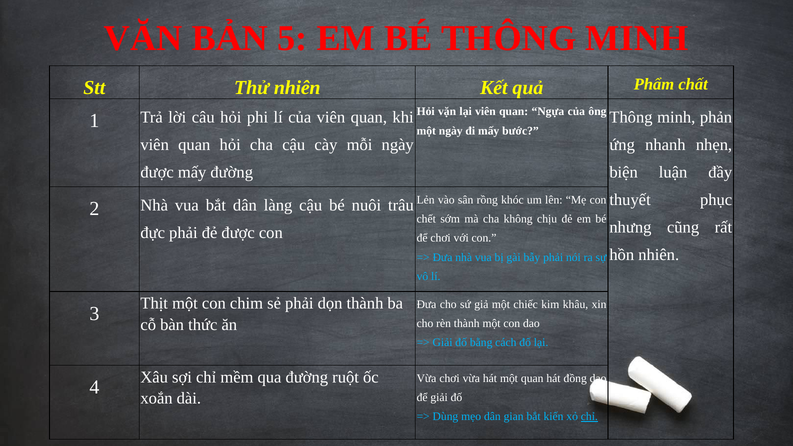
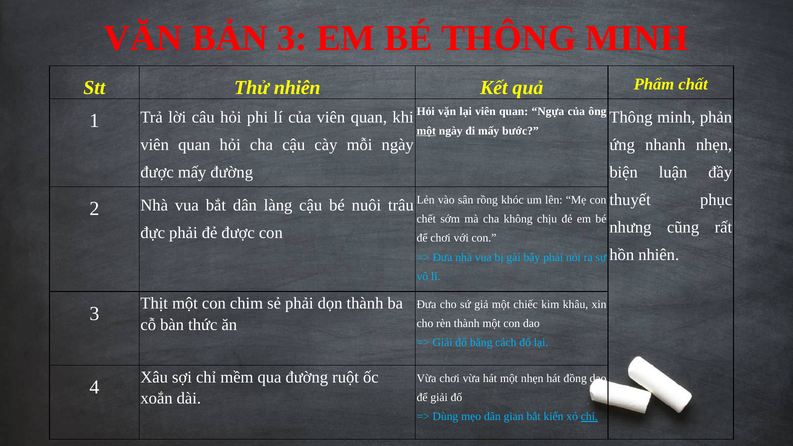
BẢN 5: 5 -> 3 (292, 39)
một underline: none -> present (426, 131)
một quan: quan -> nhẹn (532, 378)
